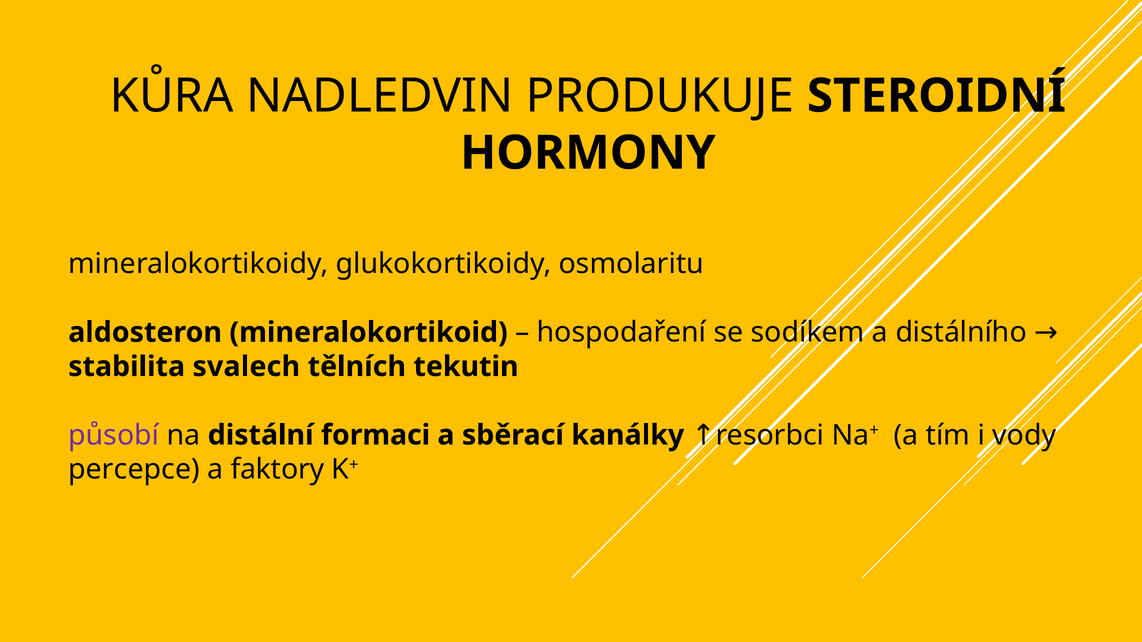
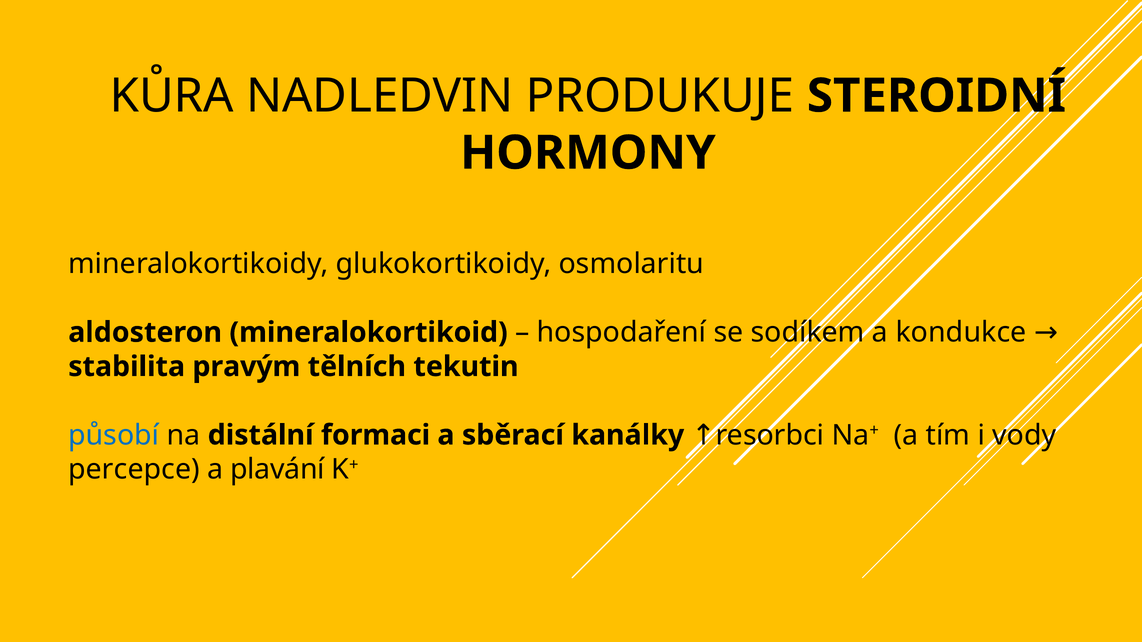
distálního: distálního -> kondukce (961, 333)
svalech: svalech -> pravým (246, 367)
působí colour: purple -> blue (114, 435)
faktory: faktory -> plavání (277, 470)
